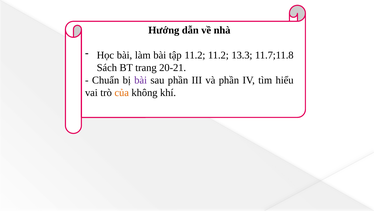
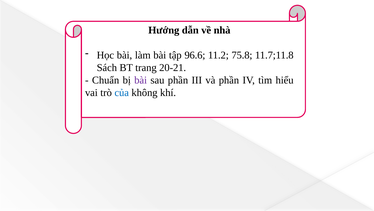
tập 11.2: 11.2 -> 96.6 (195, 55)
13.3: 13.3 -> 75.8 (242, 55)
của colour: orange -> blue (122, 92)
